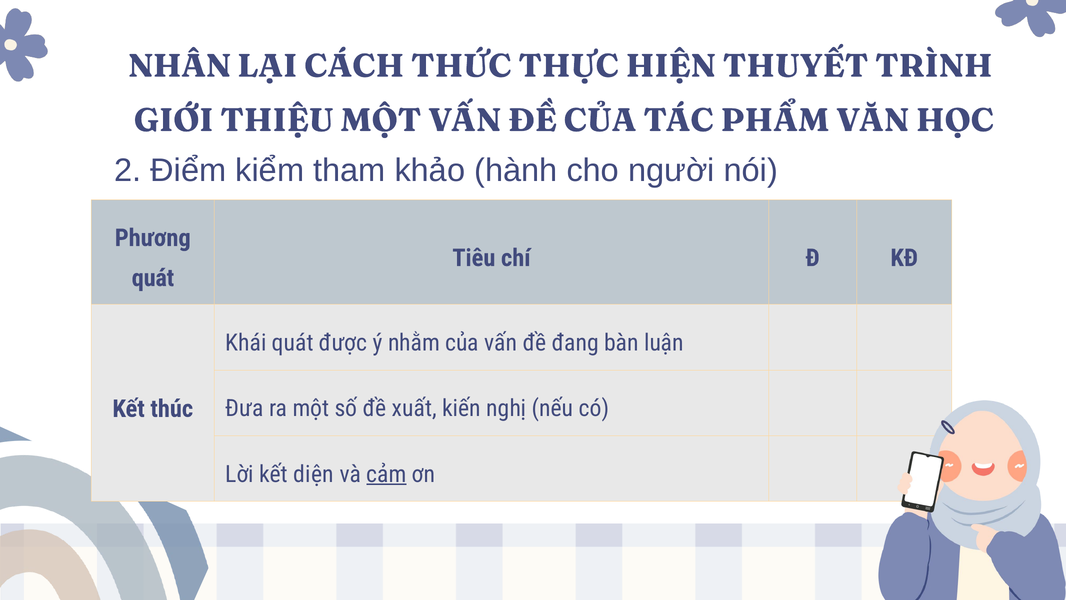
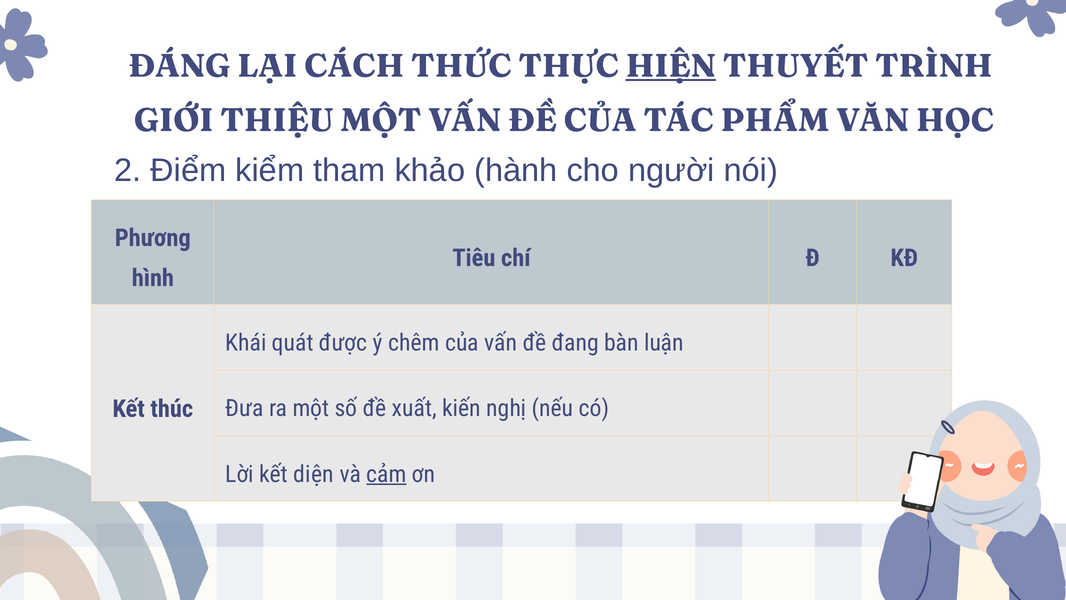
NHÂN: NHÂN -> ĐÁNG (179, 66)
HIỆN underline: none -> present (671, 66)
quát: quát -> hình (153, 278)
nhằm: nhằm -> chêm (414, 343)
